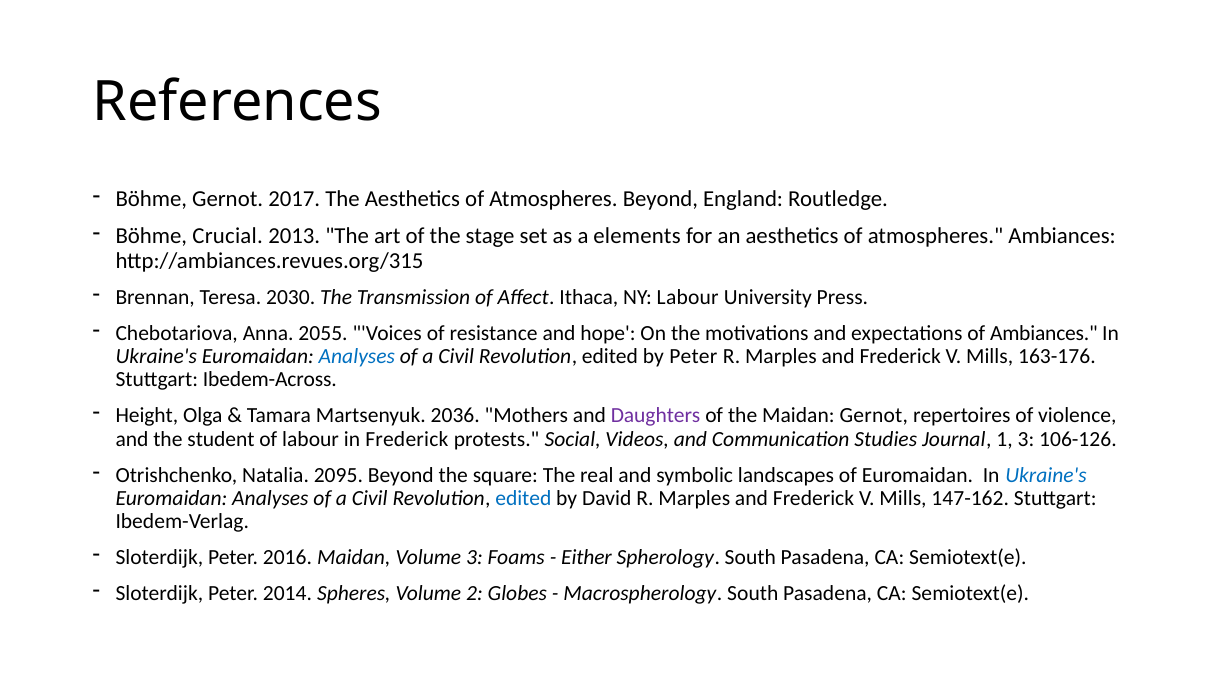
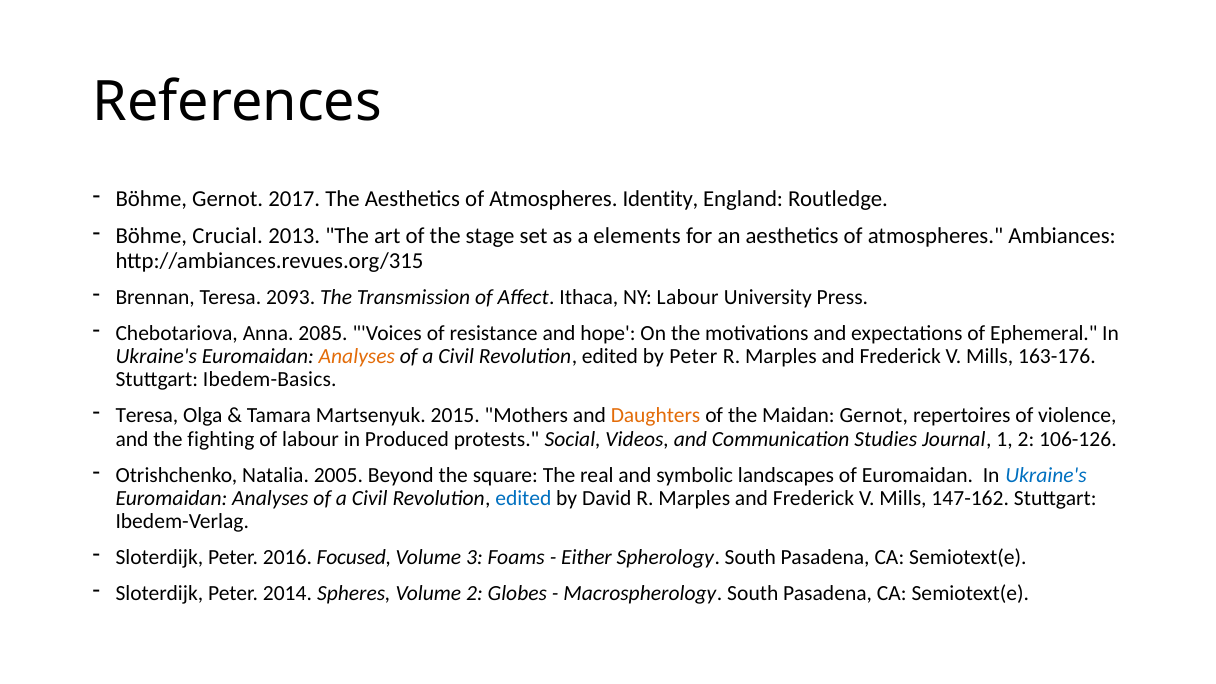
Atmospheres Beyond: Beyond -> Identity (660, 199)
2030: 2030 -> 2093 (291, 297)
2055: 2055 -> 2085 (323, 333)
of Ambiances: Ambiances -> Ephemeral (1044, 333)
Analyses colour: blue -> orange (357, 357)
Ibedem-Across: Ibedem-Across -> Ibedem-Basics (270, 380)
Height: Height -> Teresa (147, 416)
2036: 2036 -> 2015 (455, 416)
Daughters colour: purple -> orange (656, 416)
student: student -> fighting (221, 439)
in Frederick: Frederick -> Produced (407, 439)
1 3: 3 -> 2 (1026, 439)
2095: 2095 -> 2005 (338, 475)
2016 Maidan: Maidan -> Focused (354, 557)
